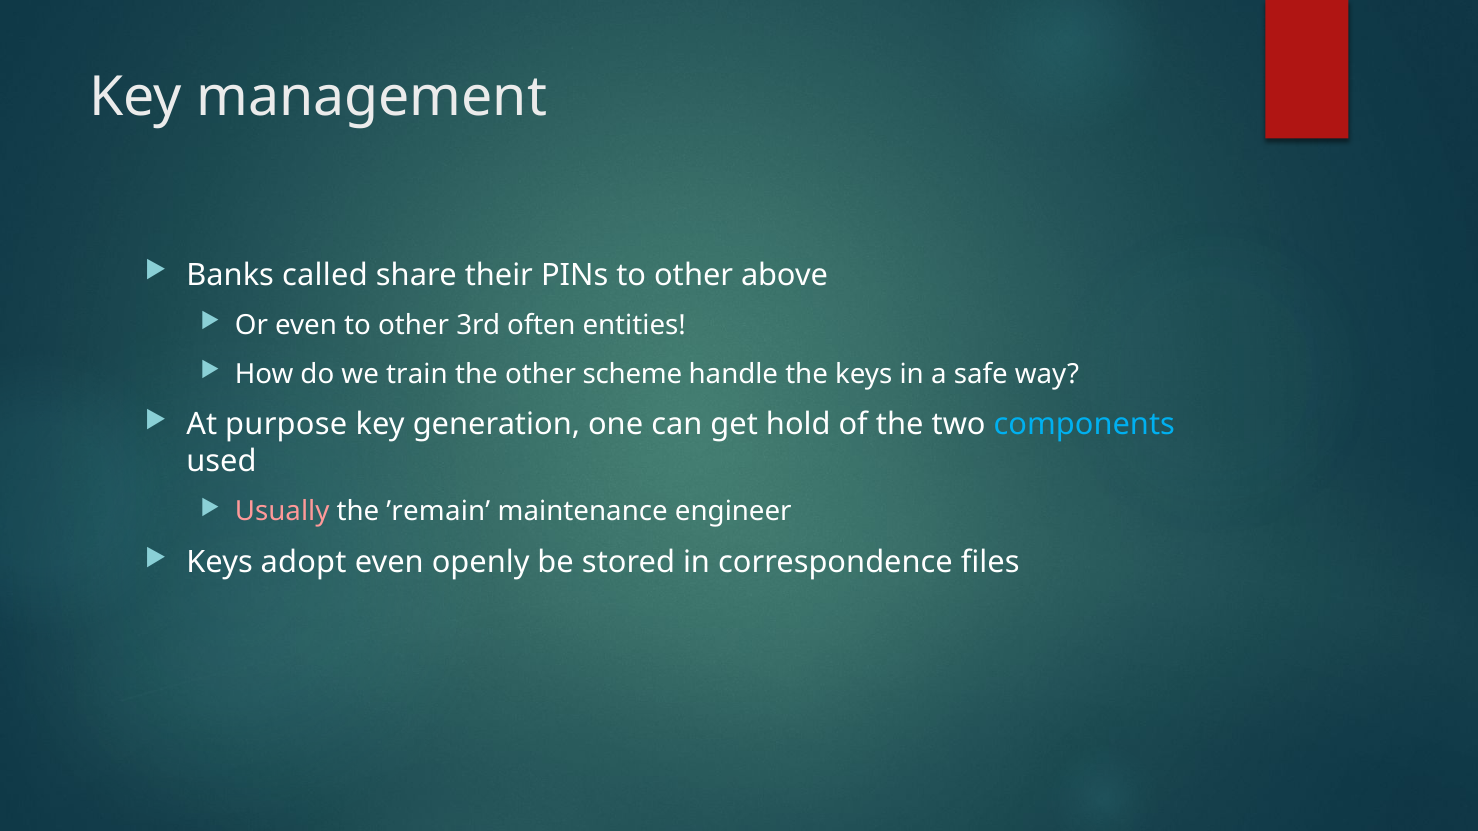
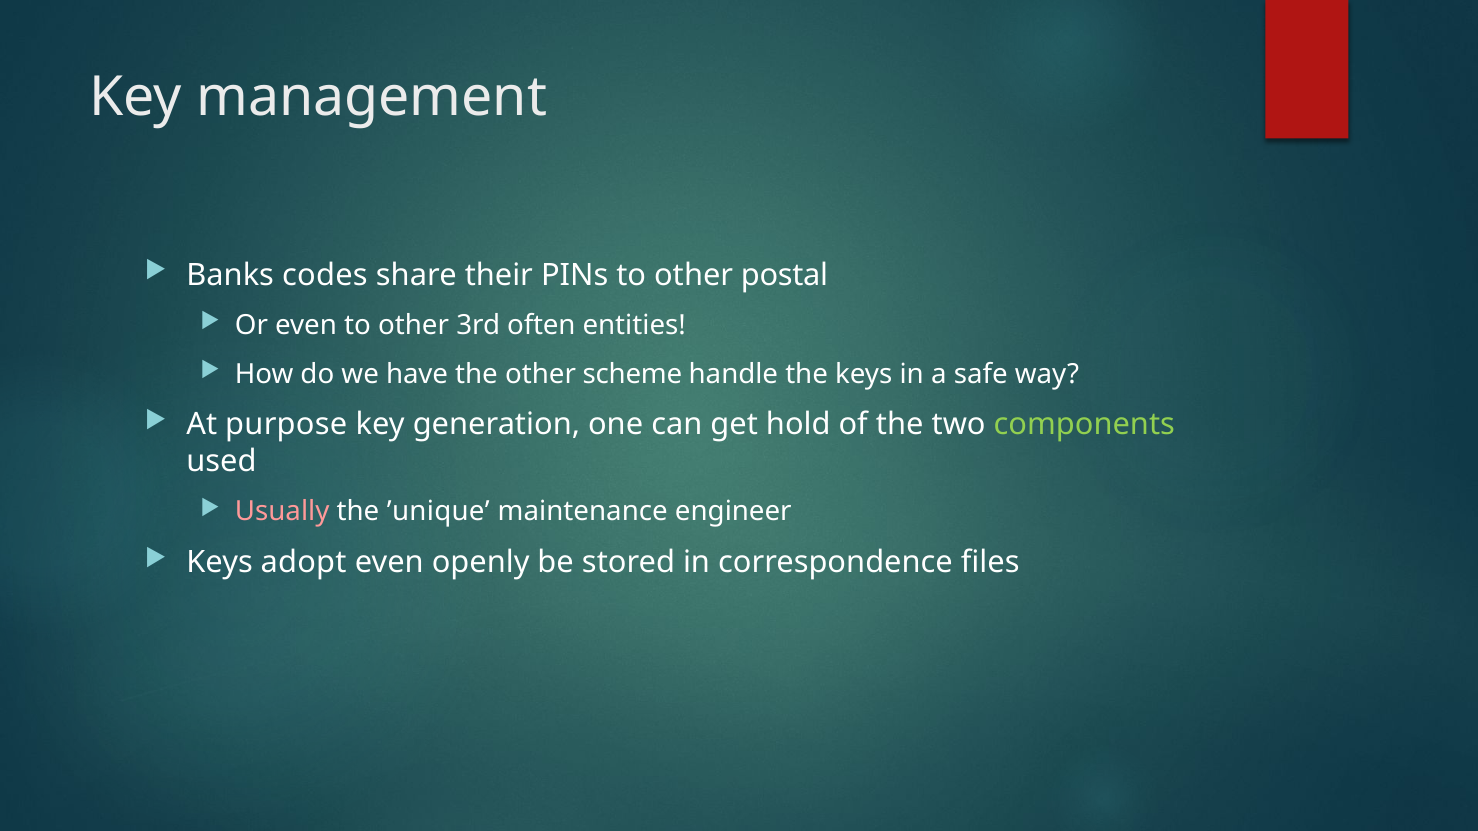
called: called -> codes (325, 275)
above: above -> postal (785, 275)
train: train -> have (417, 374)
components colour: light blue -> light green (1084, 425)
’remain: ’remain -> ’unique (438, 512)
